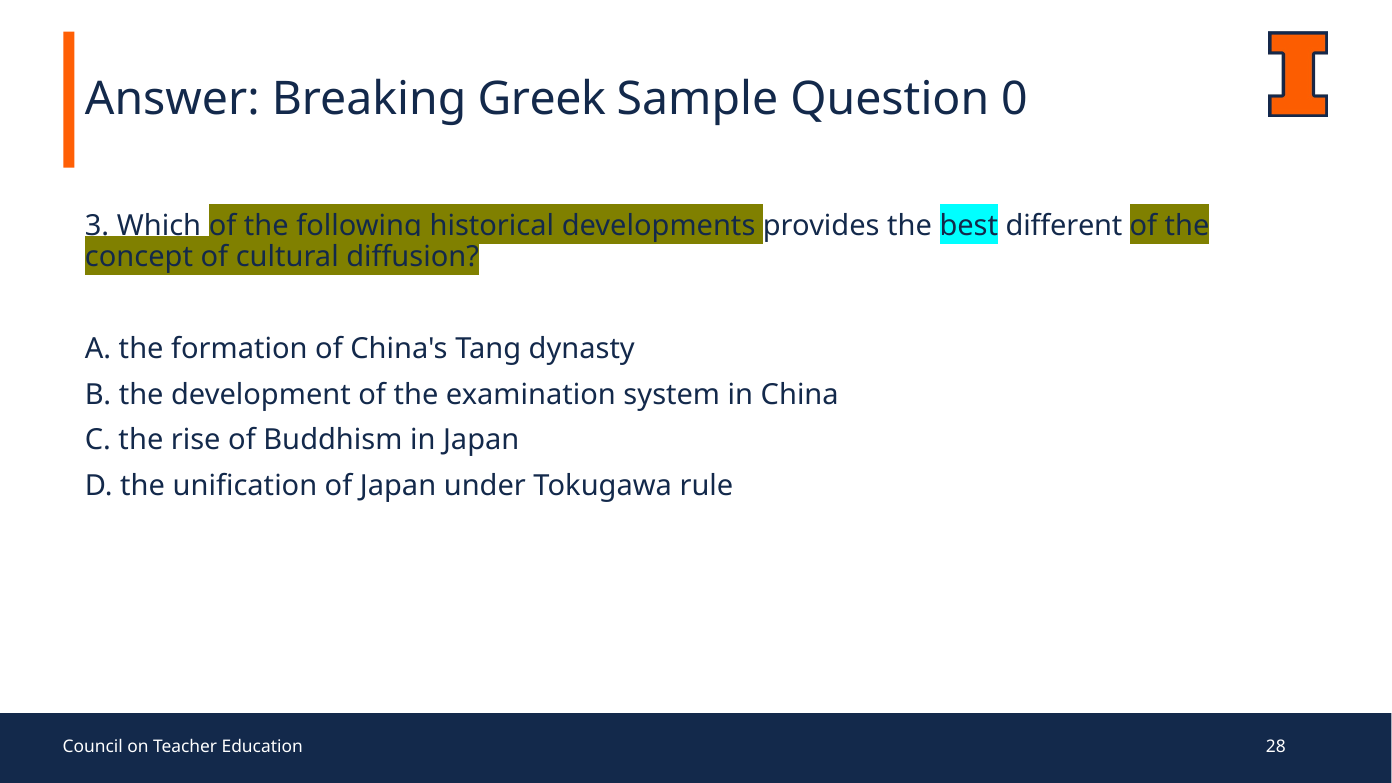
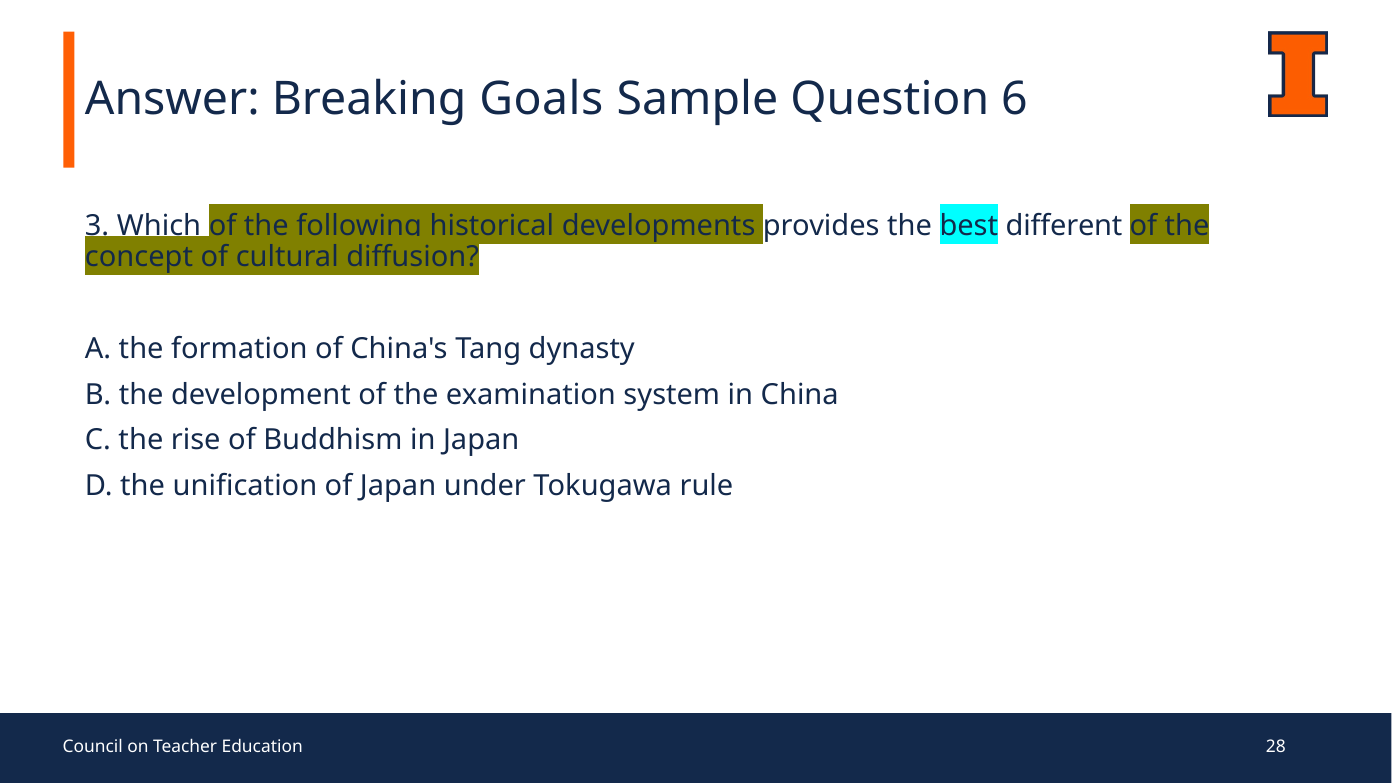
Greek: Greek -> Goals (541, 99)
0: 0 -> 6 (1014, 99)
